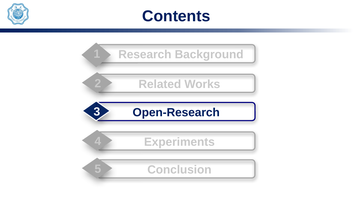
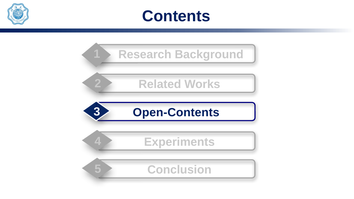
Open-Research: Open-Research -> Open-Contents (176, 112)
